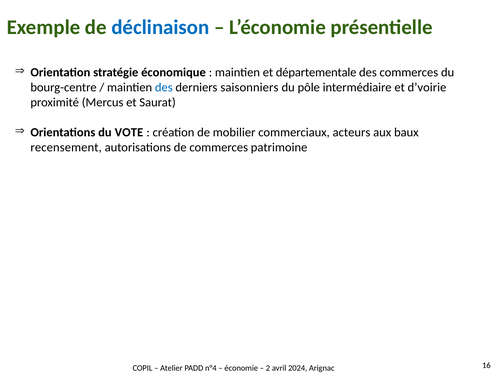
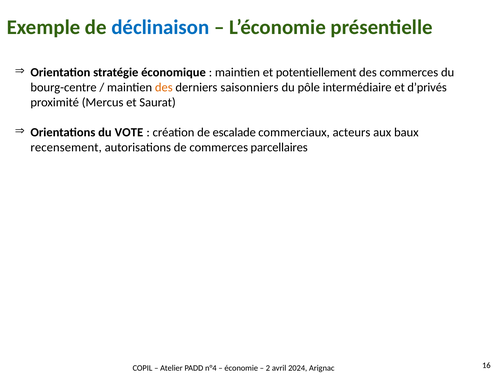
départementale: départementale -> potentiellement (316, 72)
des colour: blue -> orange (164, 87)
d’voirie: d’voirie -> d’privés (427, 87)
mobilier: mobilier -> escalade (234, 133)
patrimoine: patrimoine -> parcellaires (279, 148)
